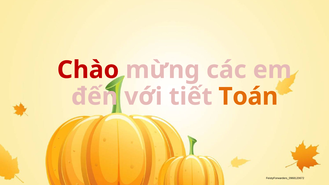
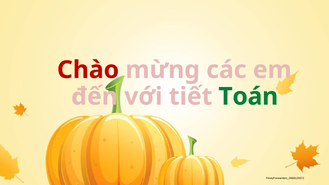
Toán colour: orange -> green (248, 97)
